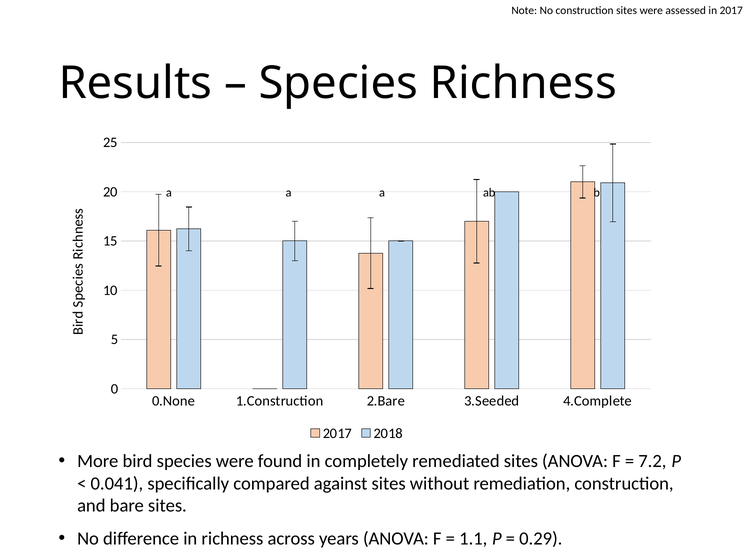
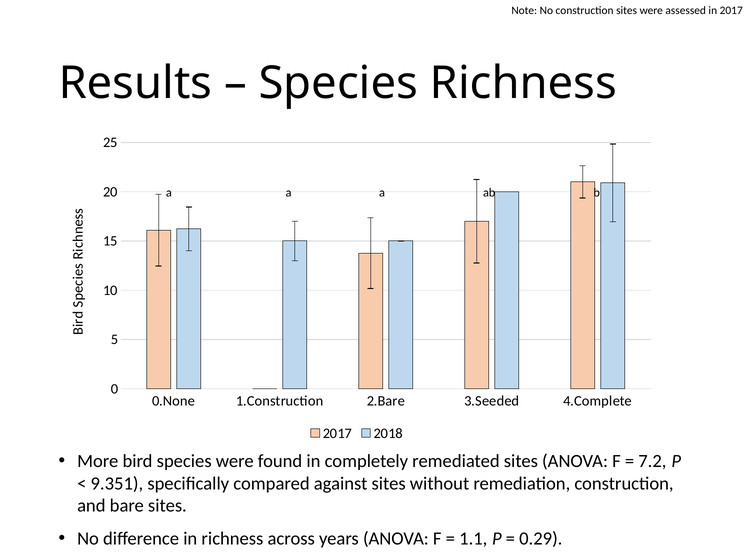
0.041: 0.041 -> 9.351 (117, 483)
